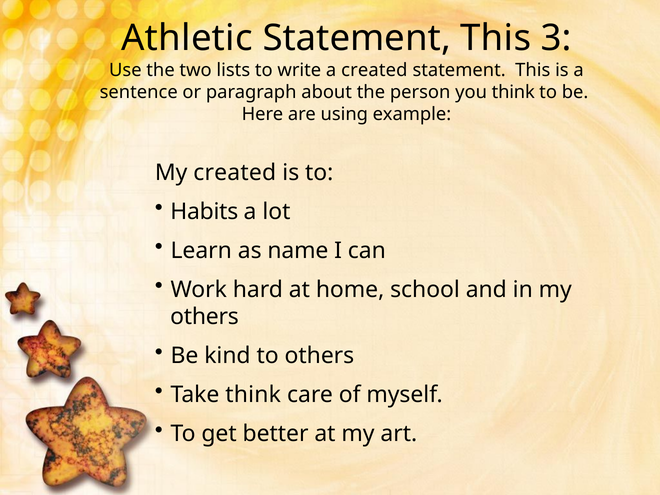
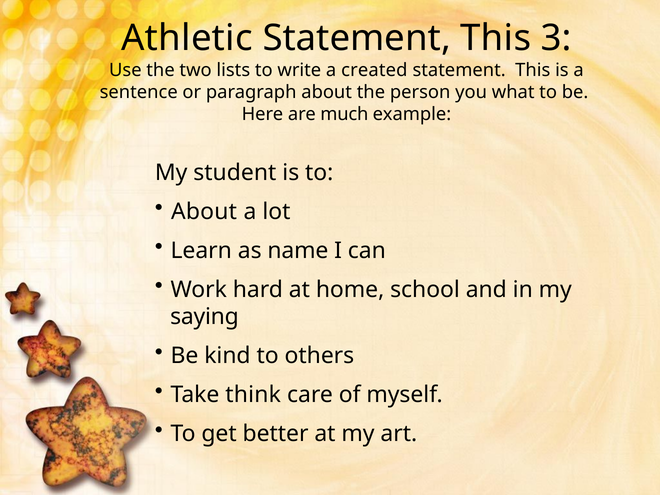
you think: think -> what (513, 92)
using: using -> much (344, 114)
My created: created -> student (235, 173)
Habits: Habits -> About (204, 212)
others: others -> saying (204, 317)
